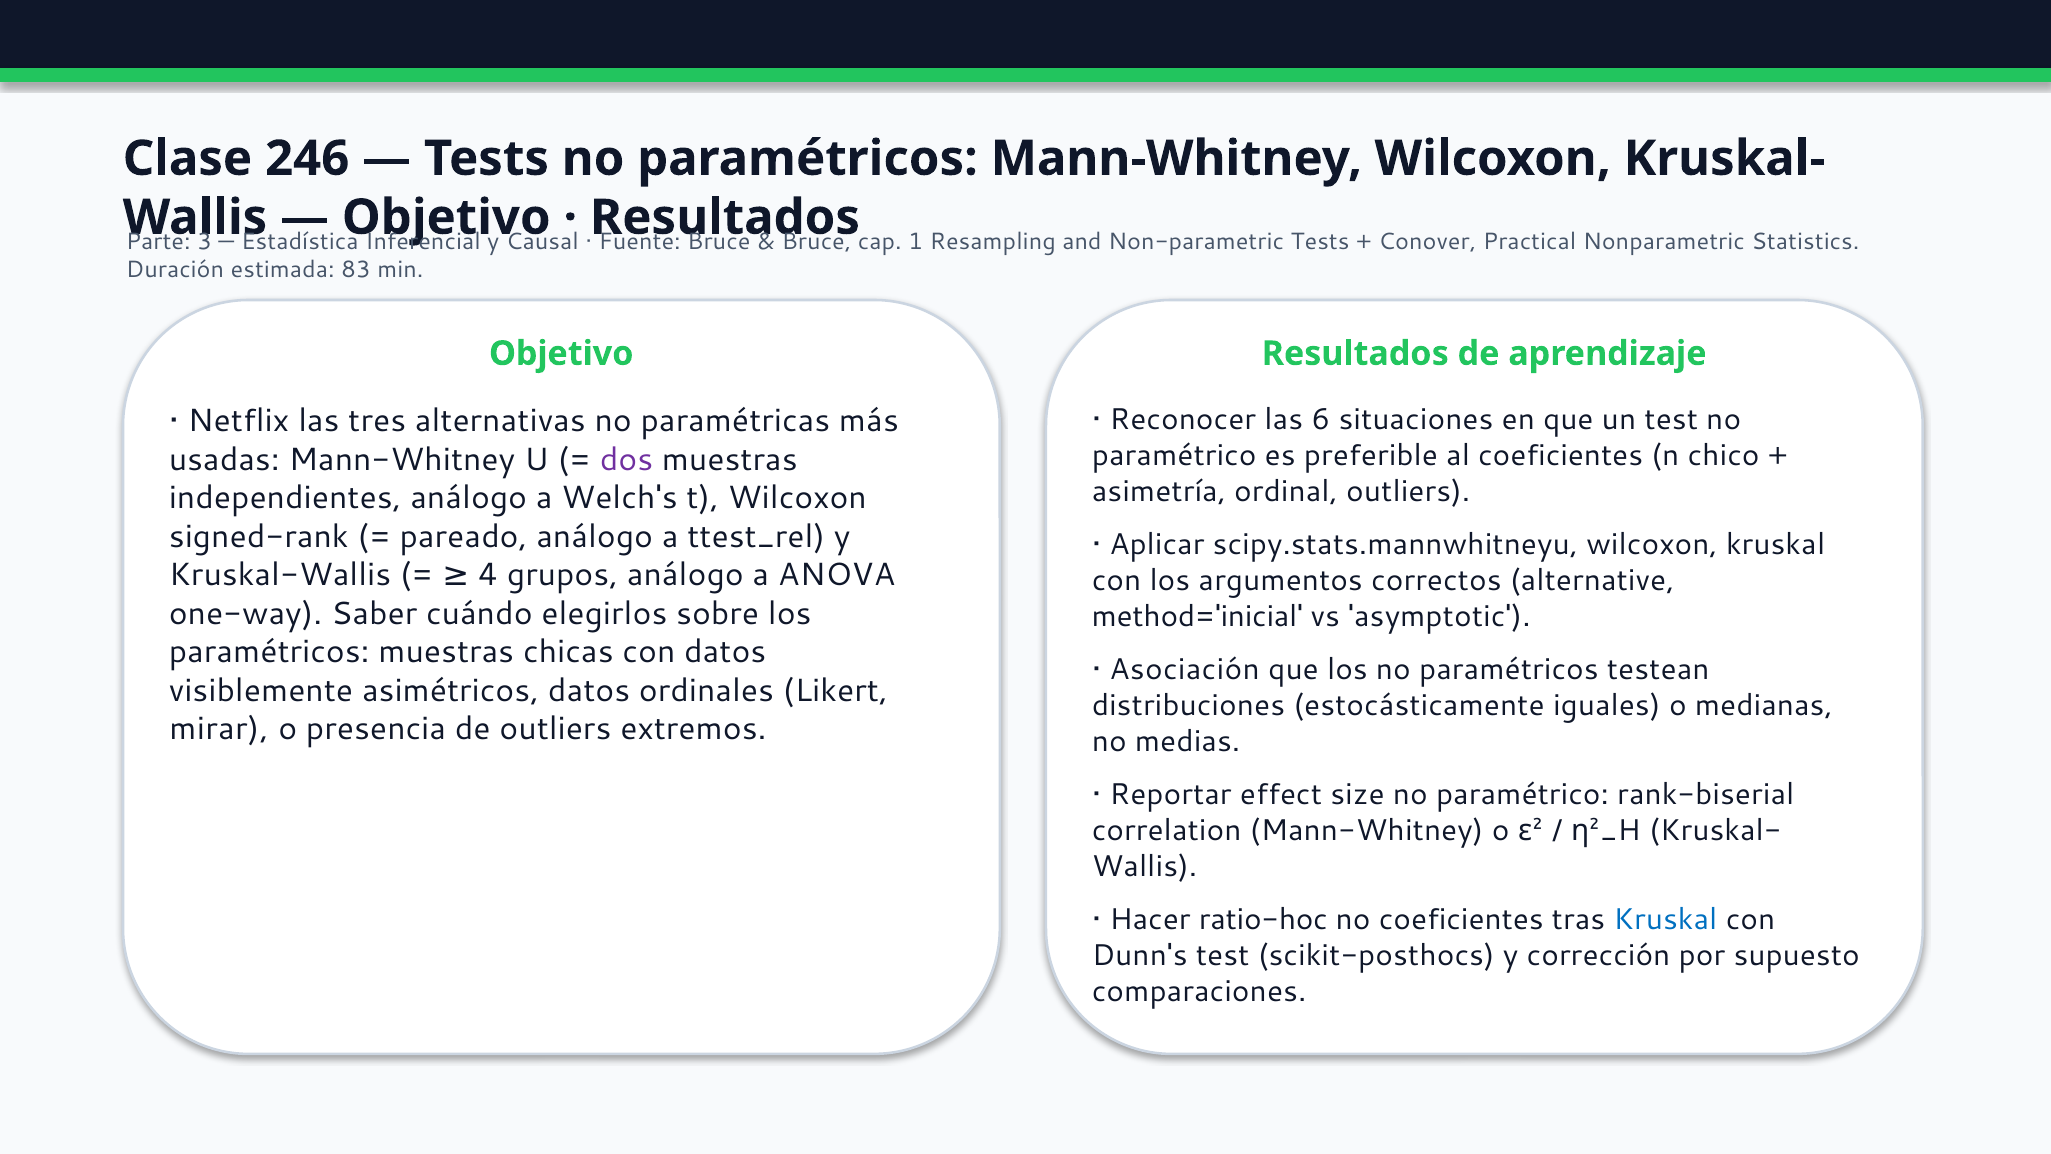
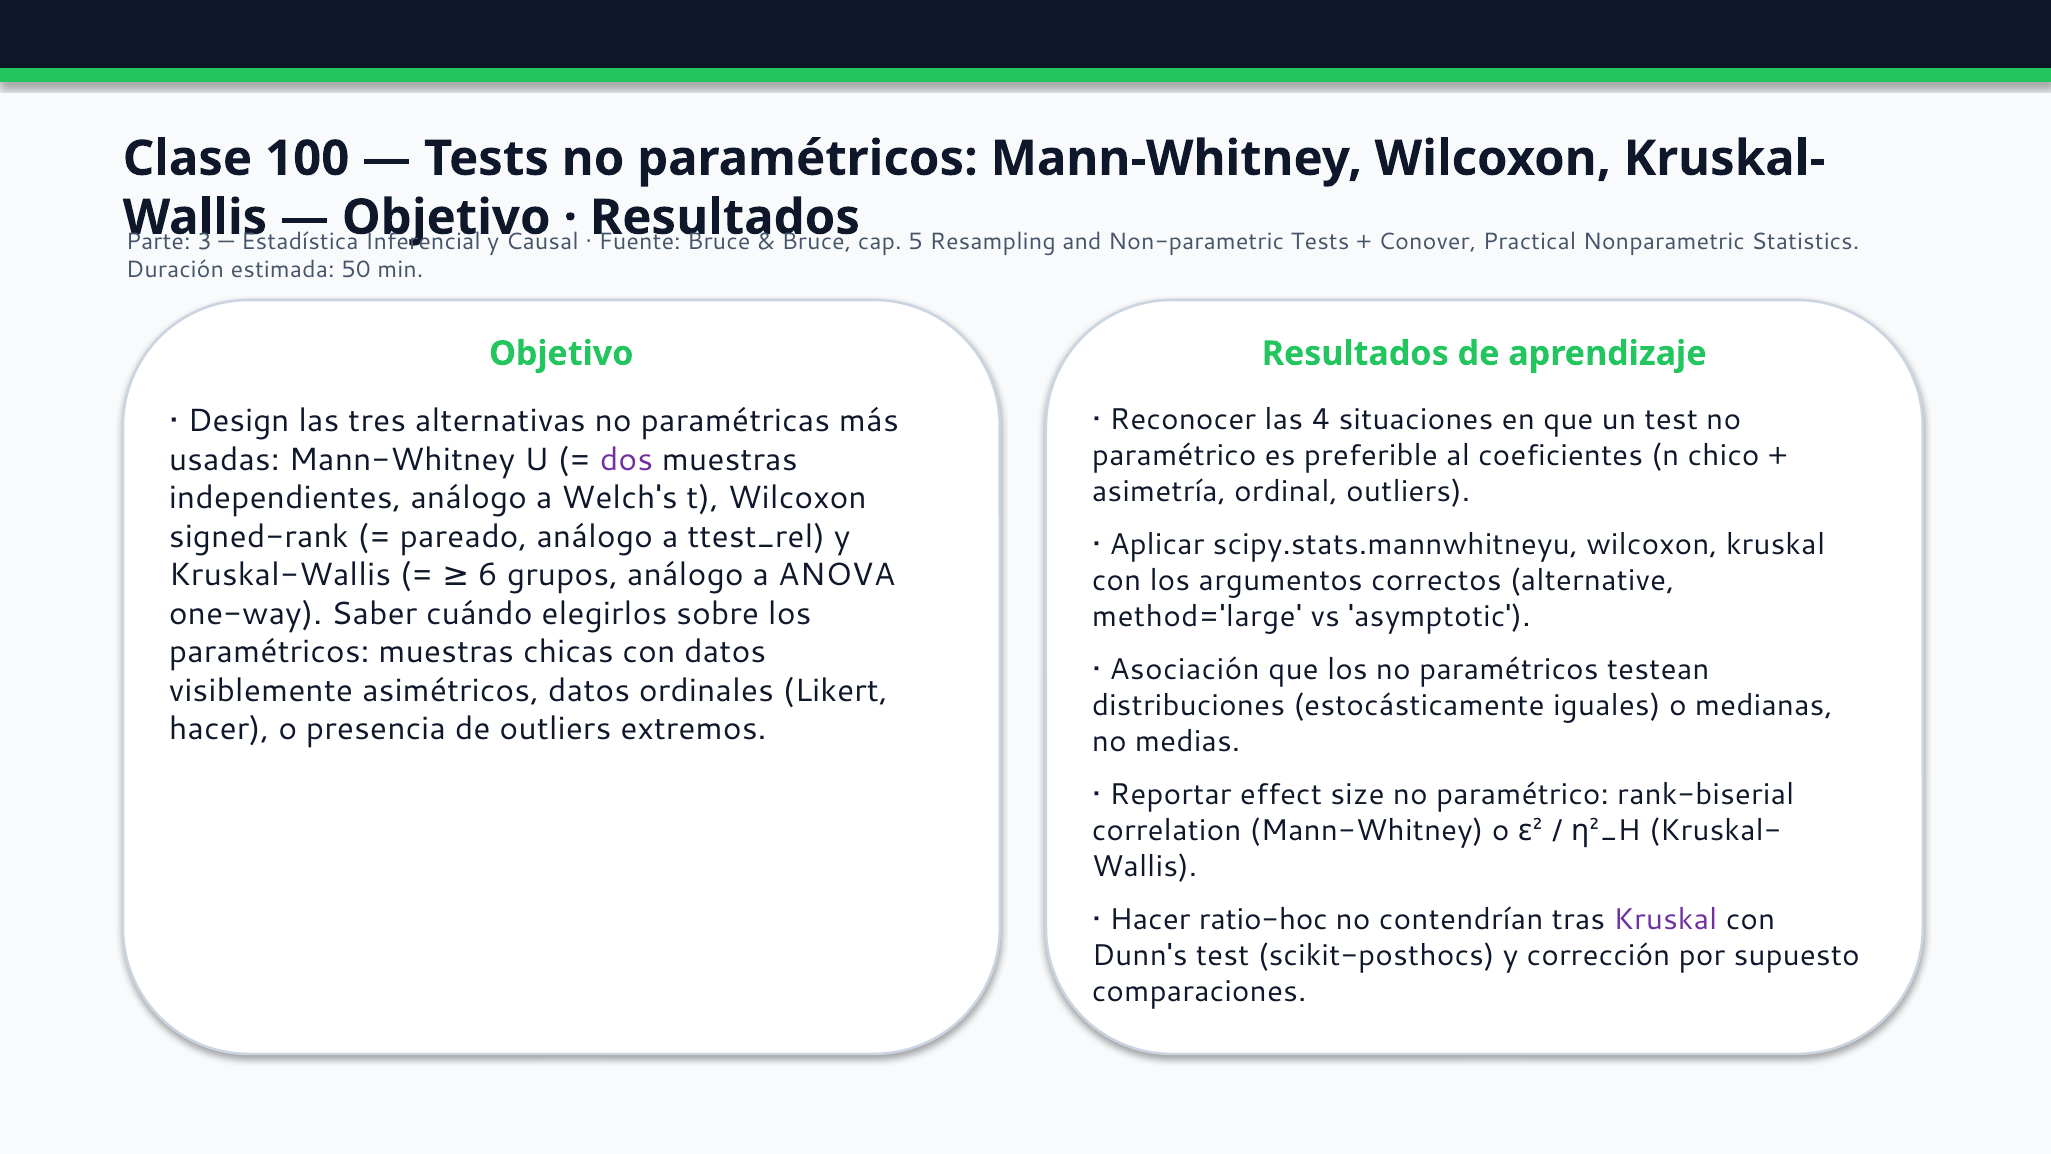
246: 246 -> 100 (307, 159)
1: 1 -> 5 (916, 242)
83: 83 -> 50 (356, 270)
6: 6 -> 4 (1321, 420)
Netflix: Netflix -> Design (239, 421)
4: 4 -> 6 (488, 575)
method='inicial: method='inicial -> method='large (1197, 617)
mirar: mirar -> hacer (219, 729)
no coeficientes: coeficientes -> contendrían (1461, 919)
Kruskal colour: blue -> purple (1665, 919)
